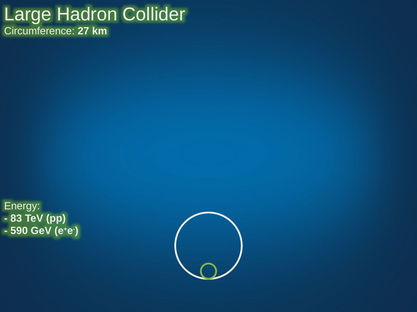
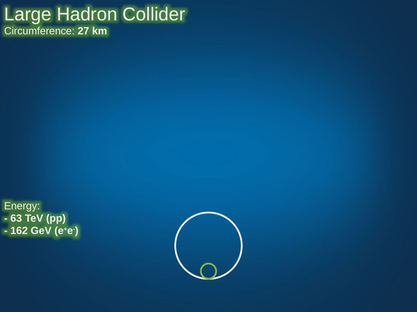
83: 83 -> 63 (16, 219)
590: 590 -> 162 (19, 231)
